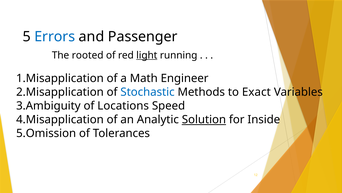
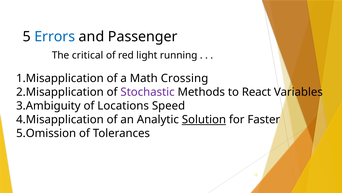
rooted: rooted -> critical (88, 55)
light underline: present -> none (147, 55)
Engineer: Engineer -> Crossing (185, 78)
Stochastic colour: blue -> purple (148, 92)
Exact: Exact -> React (256, 92)
Inside: Inside -> Faster (264, 119)
